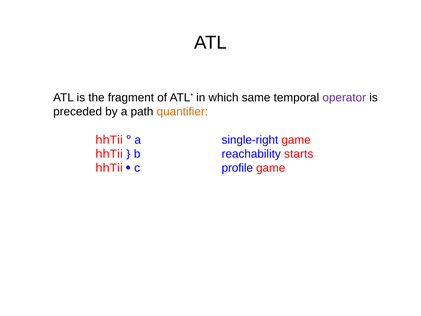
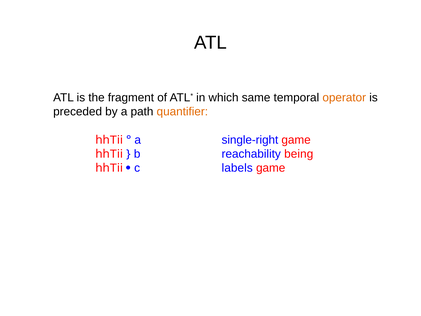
operator colour: purple -> orange (344, 98)
starts: starts -> being (299, 154)
profile: profile -> labels (237, 168)
